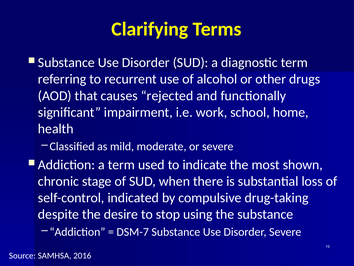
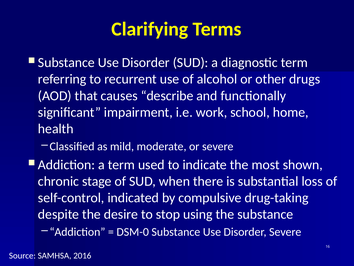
rejected: rejected -> describe (167, 96)
DSM-7: DSM-7 -> DSM-0 (133, 232)
